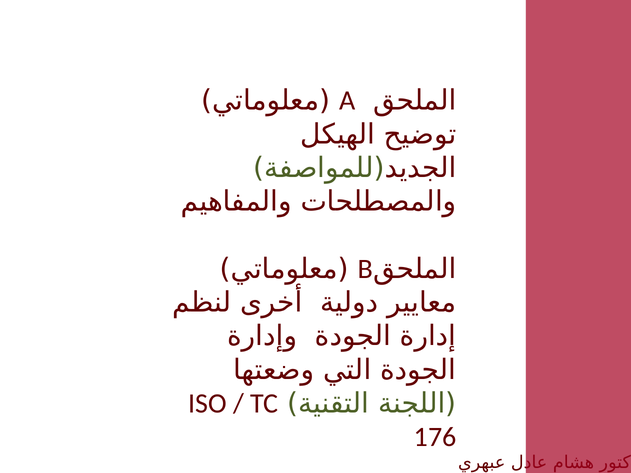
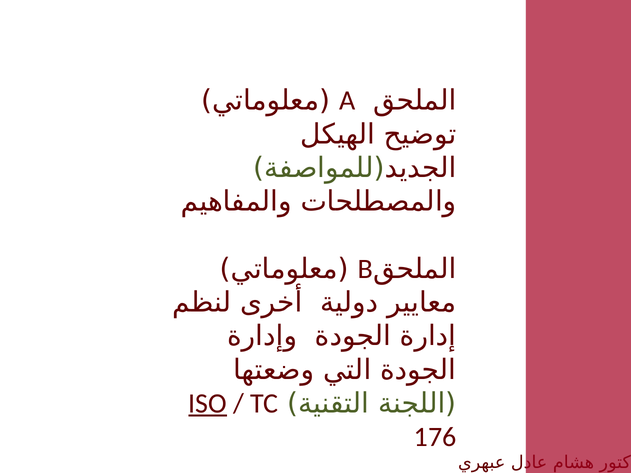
ISO underline: none -> present (208, 404)
